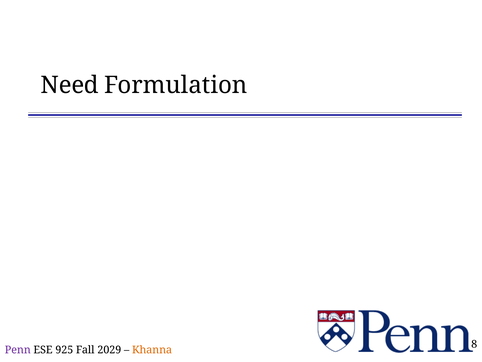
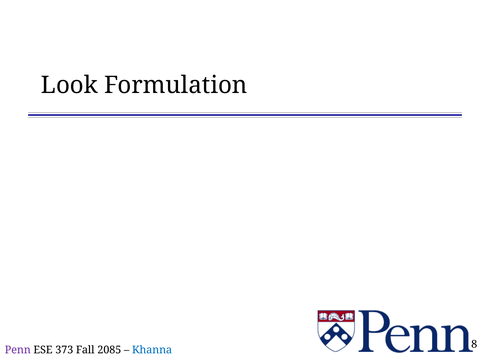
Need: Need -> Look (70, 85)
925: 925 -> 373 (64, 349)
2029: 2029 -> 2085 (109, 349)
Khanna colour: orange -> blue (152, 349)
